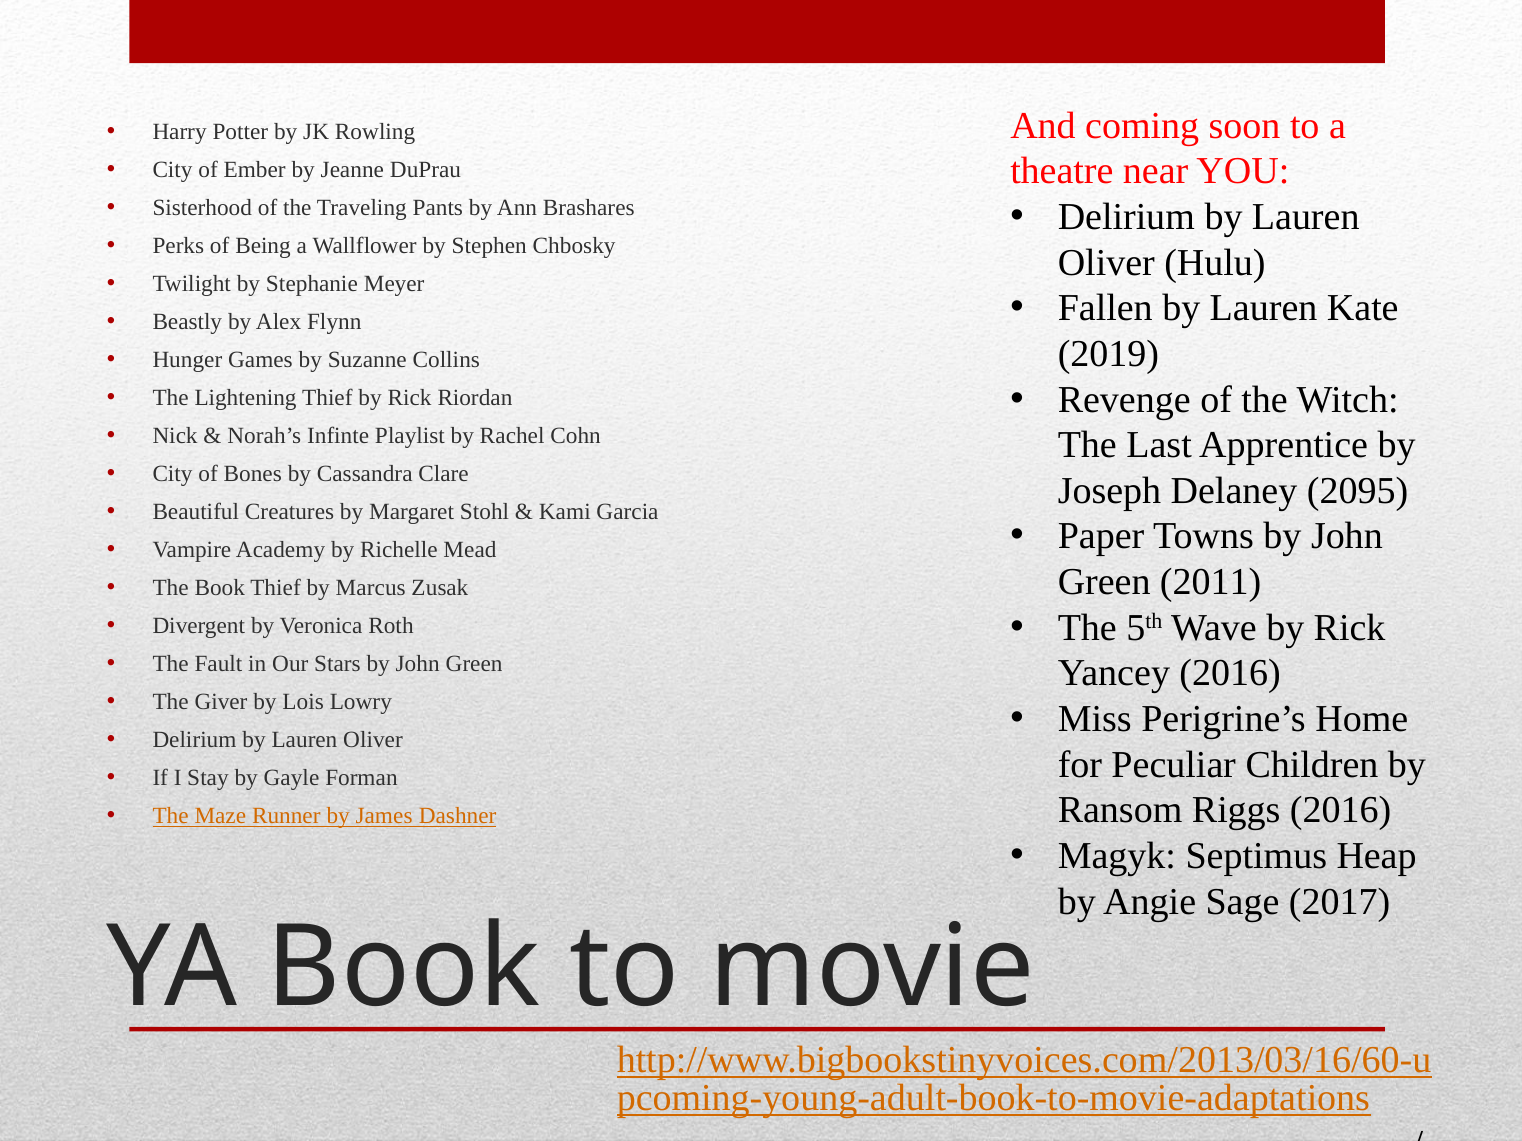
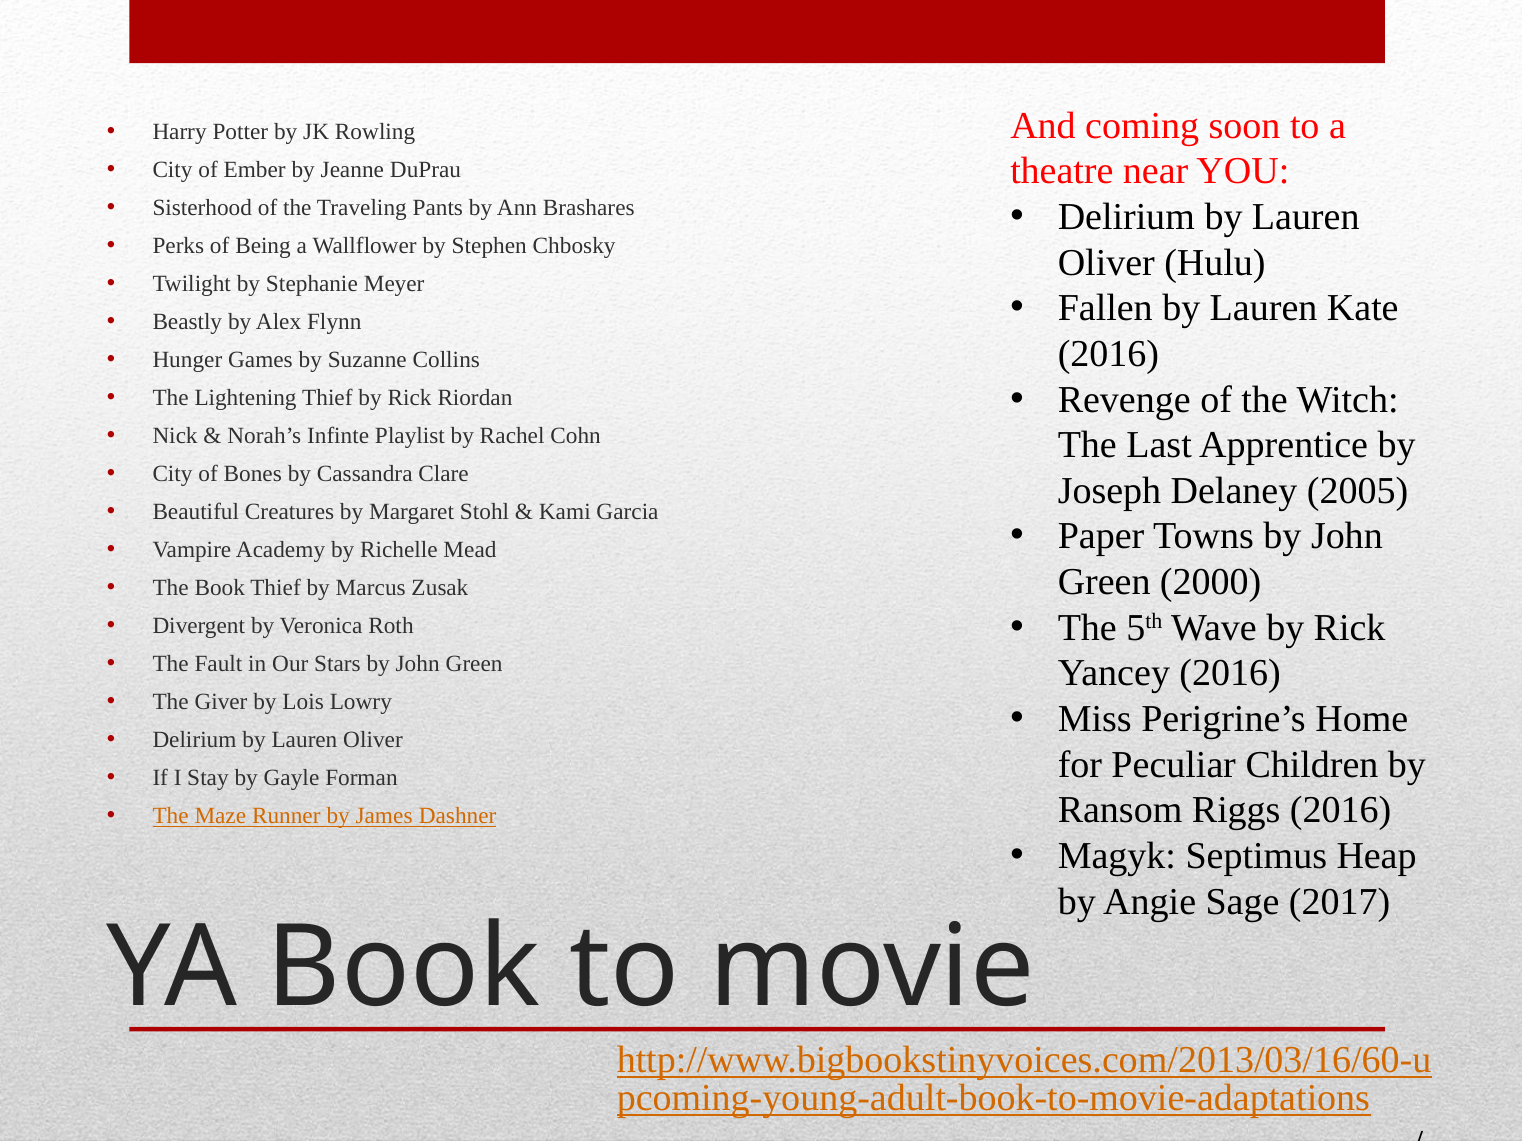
2019: 2019 -> 2016 (1108, 354)
2095: 2095 -> 2005 (1358, 491)
2011: 2011 -> 2000 (1211, 582)
